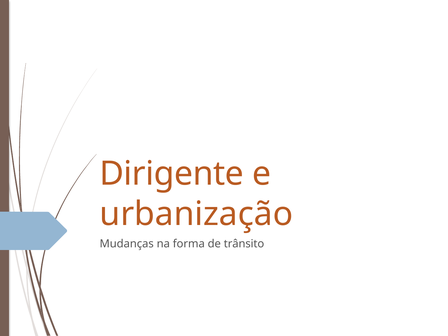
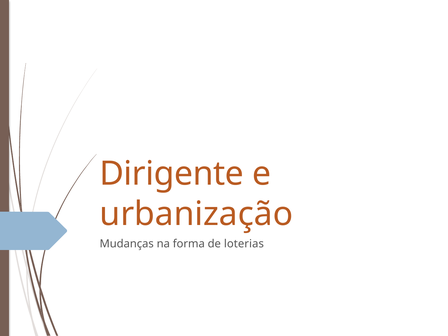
trânsito: trânsito -> loterias (244, 244)
